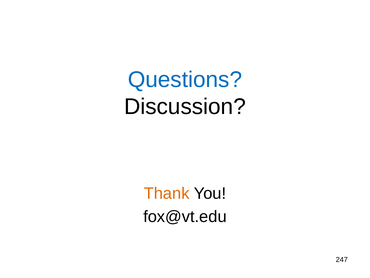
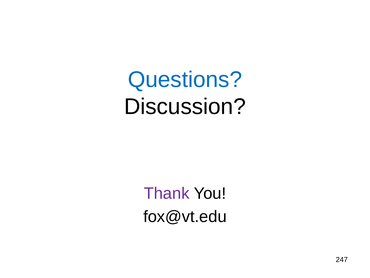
Thank colour: orange -> purple (167, 193)
